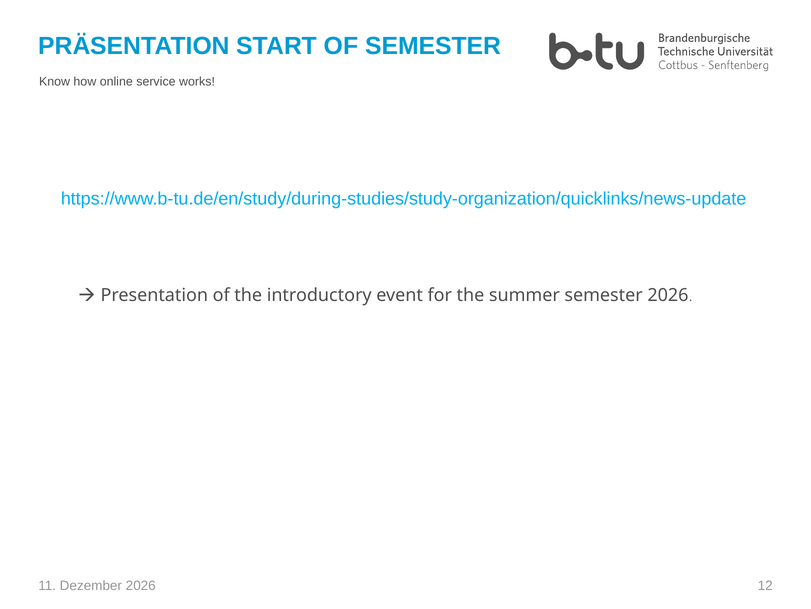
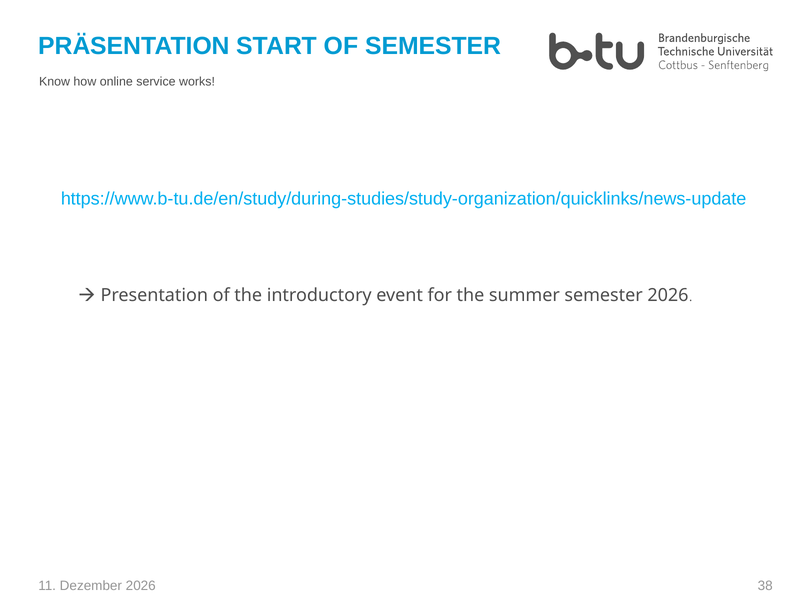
12: 12 -> 38 (765, 585)
